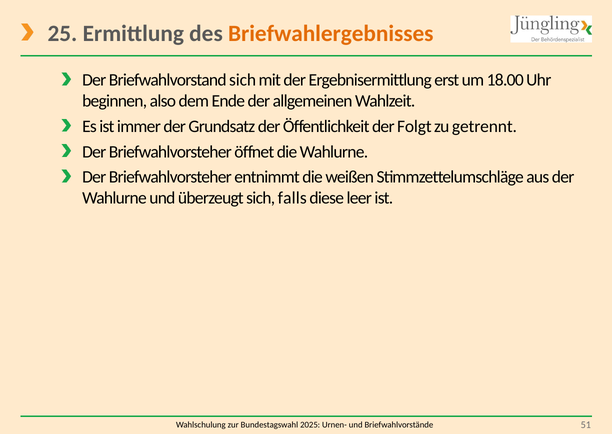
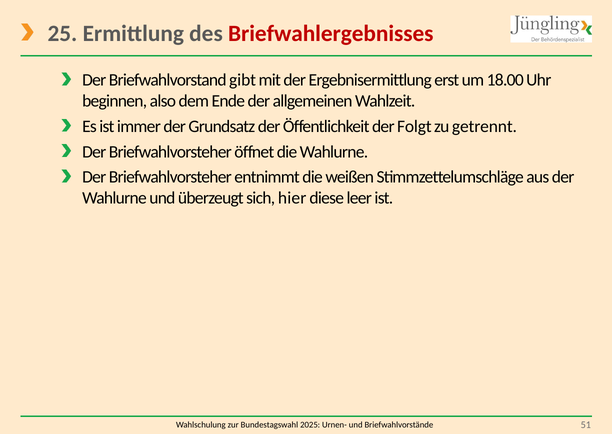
Briefwahlergebnisses colour: orange -> red (331, 34)
Briefwahlvorstand sich: sich -> gibt (243, 80)
falls: falls -> hier (292, 198)
